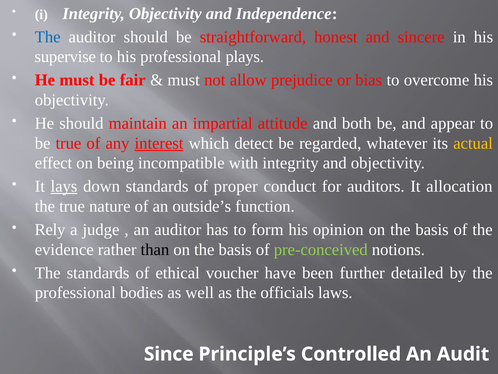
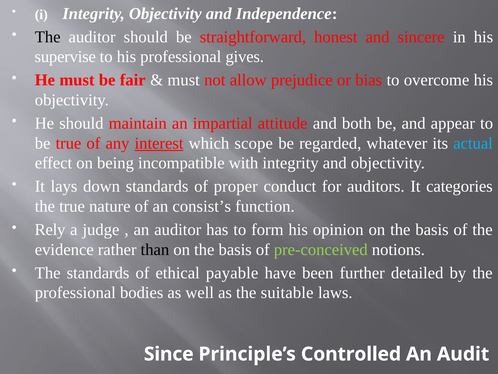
The colour: blue -> black (48, 37)
plays: plays -> gives (245, 57)
detect: detect -> scope (254, 143)
actual colour: yellow -> light blue (473, 143)
lays underline: present -> none (64, 186)
allocation: allocation -> categories (459, 186)
outside’s: outside’s -> consist’s (202, 206)
voucher: voucher -> payable (232, 272)
officials: officials -> suitable (287, 292)
